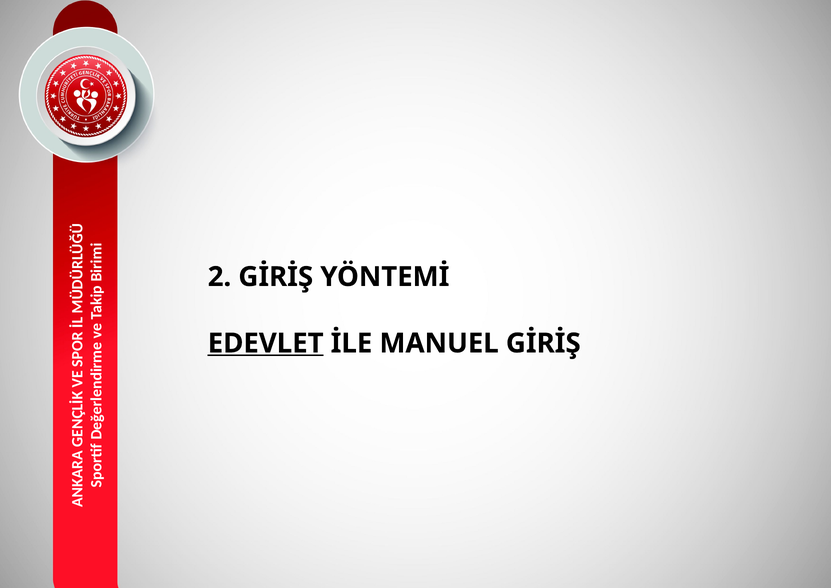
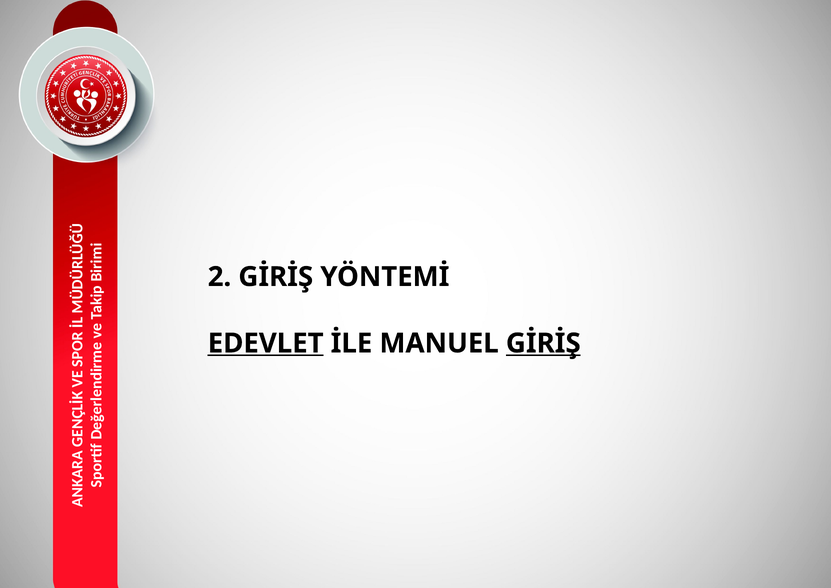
GİRİŞ underline: none -> present (543, 343)
